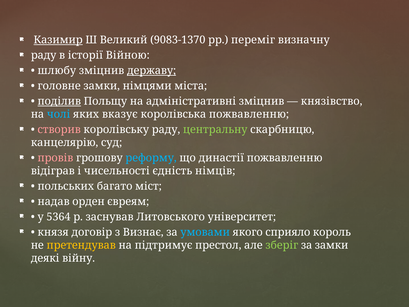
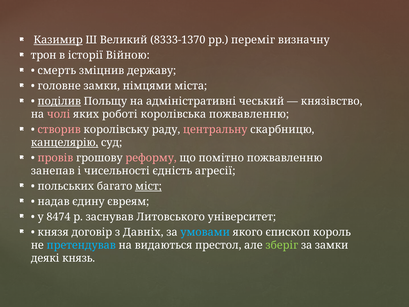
9083-1370: 9083-1370 -> 8333-1370 (178, 40)
раду: раду -> трон (44, 55)
шлюбу: шлюбу -> смерть (57, 71)
державу underline: present -> none (152, 71)
адміністративні зміцнив: зміцнив -> чеський (262, 101)
чолі colour: light blue -> pink (59, 114)
вказує: вказує -> роботі (120, 114)
центральну colour: light green -> pink (215, 130)
канцелярію underline: none -> present (65, 142)
реформу colour: light blue -> pink (151, 158)
династії: династії -> помітно (221, 158)
відіграв: відіграв -> занепав (53, 171)
німців: німців -> агресії (215, 171)
міст underline: none -> present (148, 186)
орден: орден -> єдину (88, 201)
5364: 5364 -> 8474 (58, 217)
Визнає: Визнає -> Давніх (143, 232)
сприяло: сприяло -> єпископ (288, 232)
претендував colour: yellow -> light blue (81, 245)
підтримує: підтримує -> видаються (164, 245)
війну: війну -> князь (79, 258)
